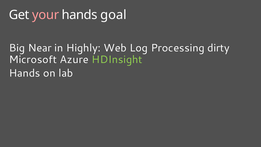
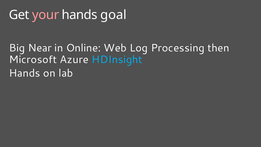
Highly: Highly -> Online (83, 48)
dirty: dirty -> then (218, 48)
HDInsight colour: light green -> light blue (117, 59)
